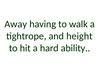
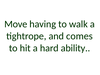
Away: Away -> Move (16, 24)
height: height -> comes (79, 36)
